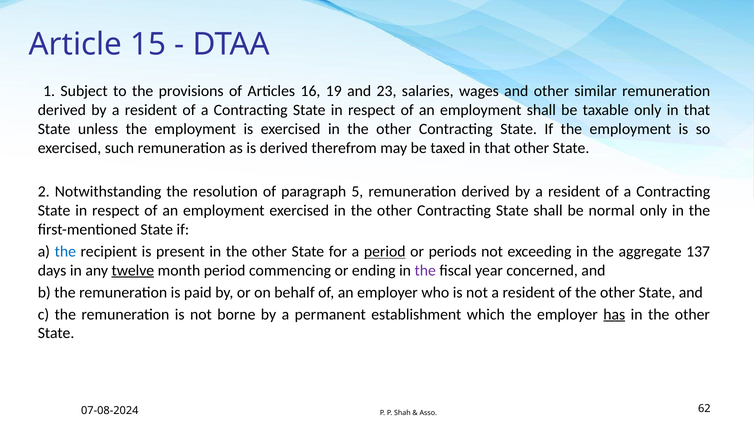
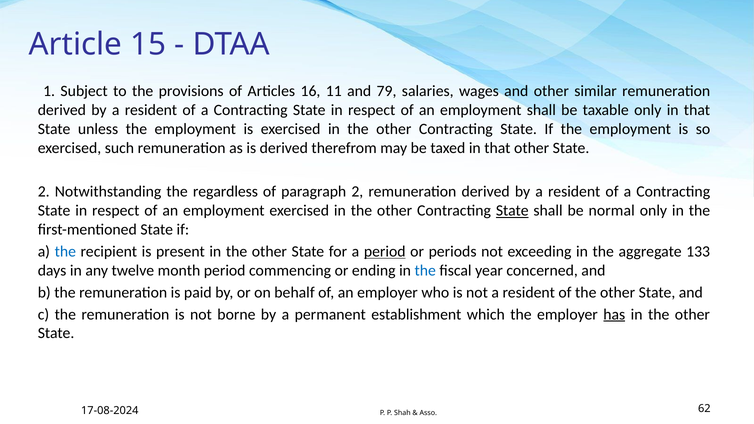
19: 19 -> 11 (334, 91)
23: 23 -> 79 (387, 91)
resolution: resolution -> regardless (225, 192)
paragraph 5: 5 -> 2 (357, 192)
State underline: none -> present (512, 211)
137: 137 -> 133 (698, 252)
twelve underline: present -> none (133, 270)
the colour: purple -> blue (425, 270)
07-08-2024: 07-08-2024 -> 17-08-2024 (110, 411)
